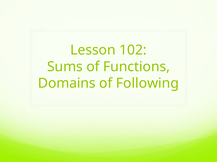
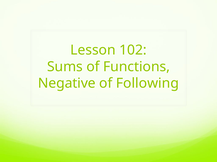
Domains: Domains -> Negative (67, 84)
